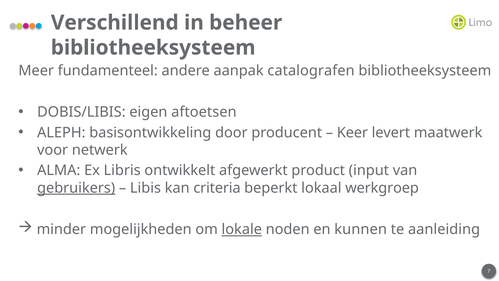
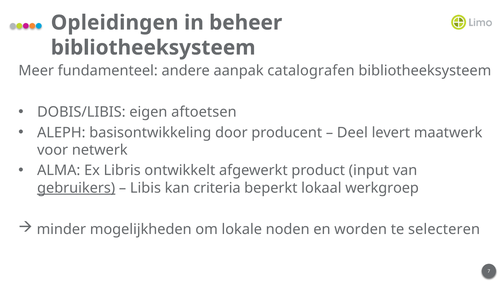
Verschillend: Verschillend -> Opleidingen (115, 23)
Keer: Keer -> Deel (352, 132)
lokale underline: present -> none (242, 229)
kunnen: kunnen -> worden (361, 229)
aanleiding: aanleiding -> selecteren (444, 229)
